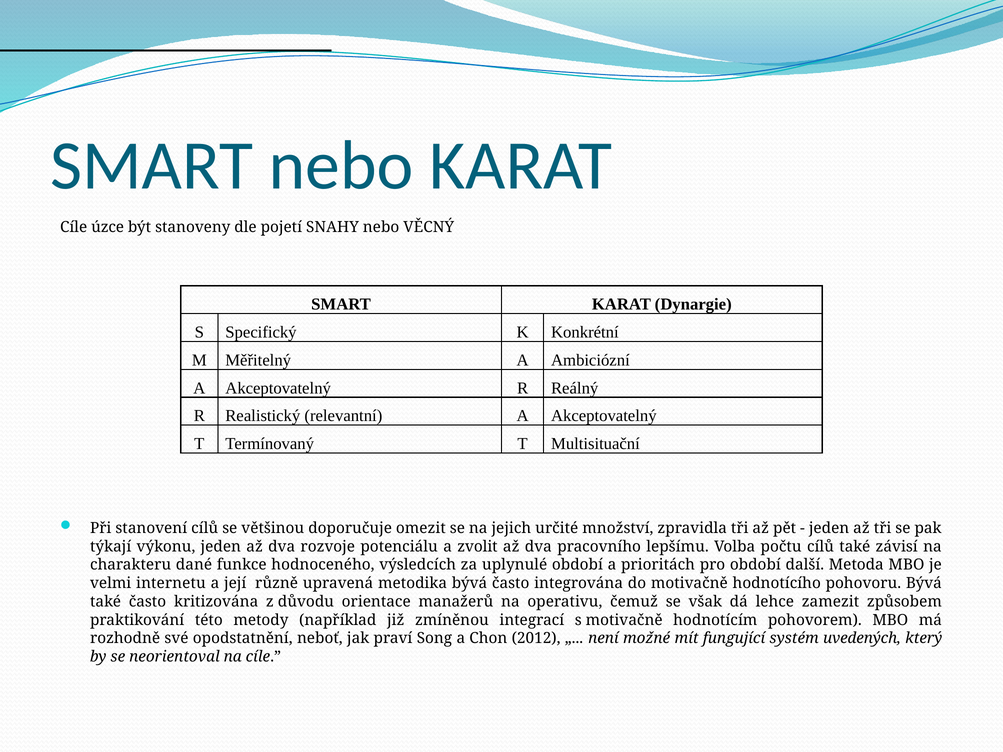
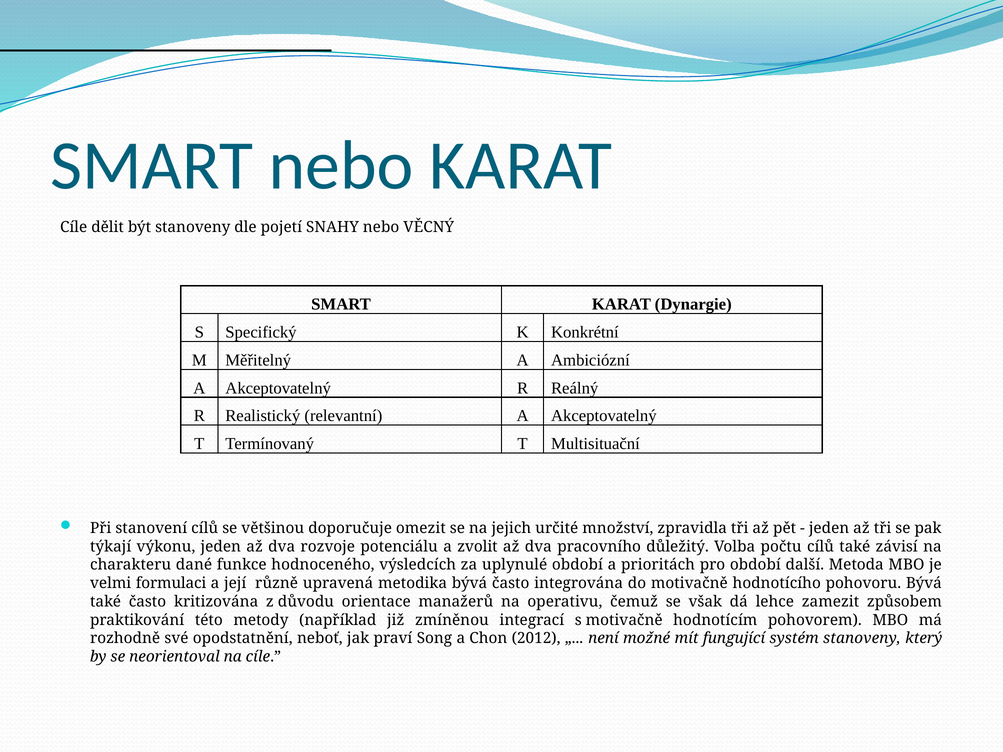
úzce: úzce -> dělit (108, 227)
lepšímu: lepšímu -> důležitý (678, 547)
internetu: internetu -> formulaci (171, 583)
systém uvedených: uvedených -> stanoveny (862, 639)
